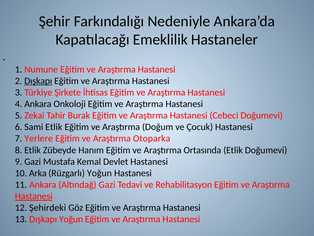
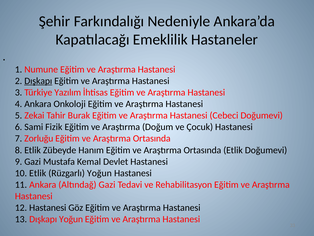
Şirkete: Şirkete -> Yazılım (68, 92)
Sami Etlik: Etlik -> Fizik (54, 127)
Yerlere: Yerlere -> Zorluğu (39, 138)
Otoparka: Otoparka -> Ortasında (152, 138)
10 Arka: Arka -> Etlik (38, 173)
Hastanesi underline: present -> none (34, 196)
12 Şehirdeki: Şehirdeki -> Hastanesi (48, 207)
